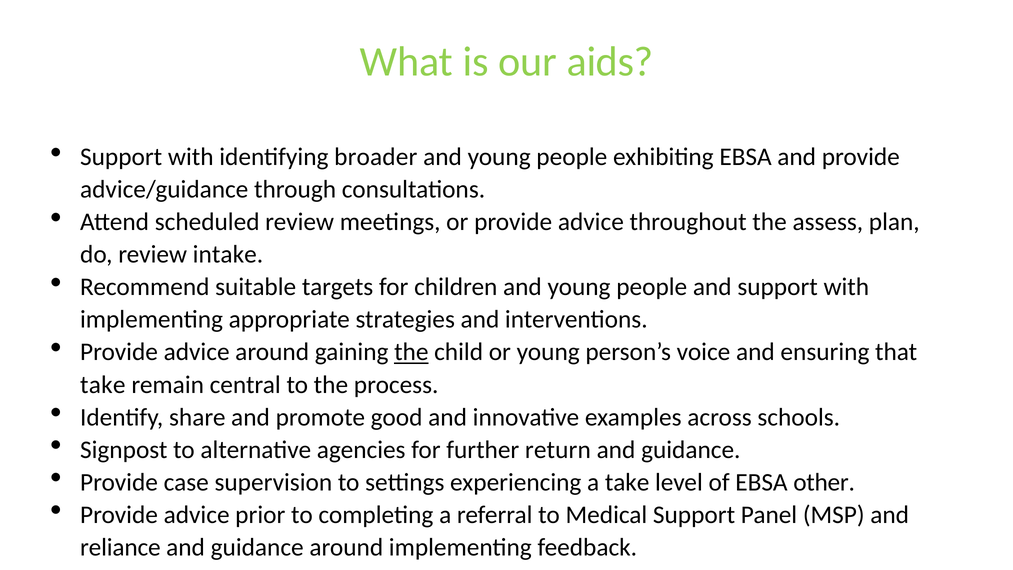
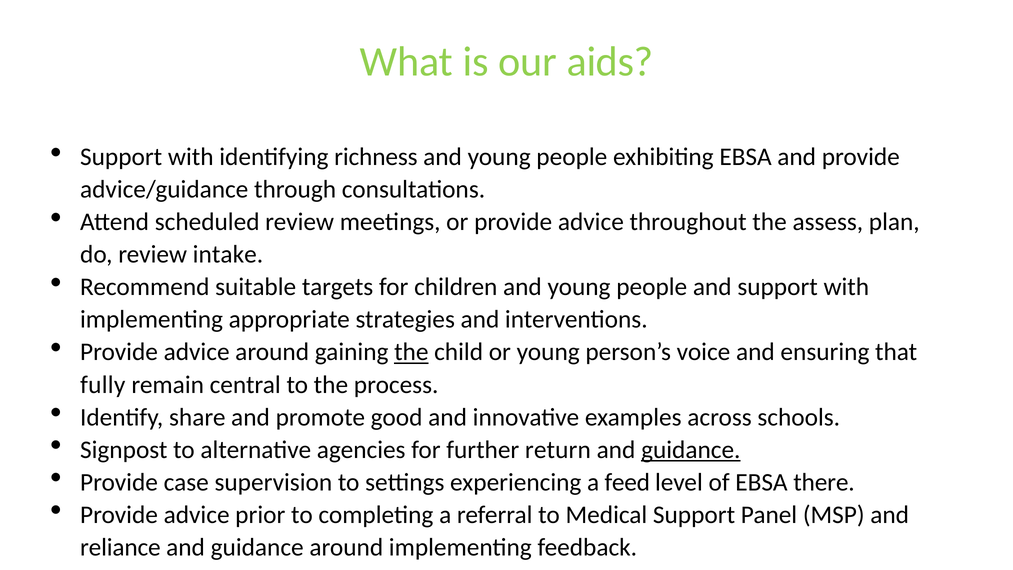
broader: broader -> richness (376, 157)
take: take -> fully (103, 385)
guidance underline: none -> present (691, 450)
a take: take -> feed (627, 482)
other: other -> there (824, 482)
